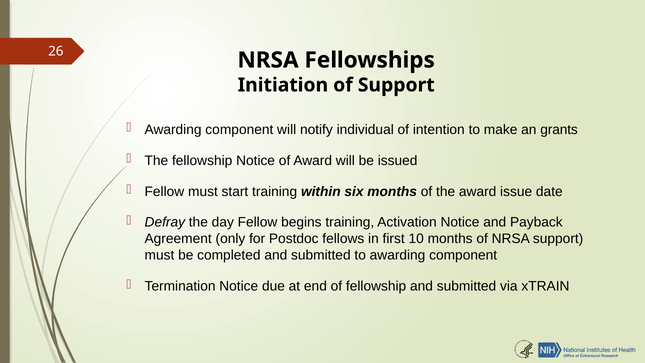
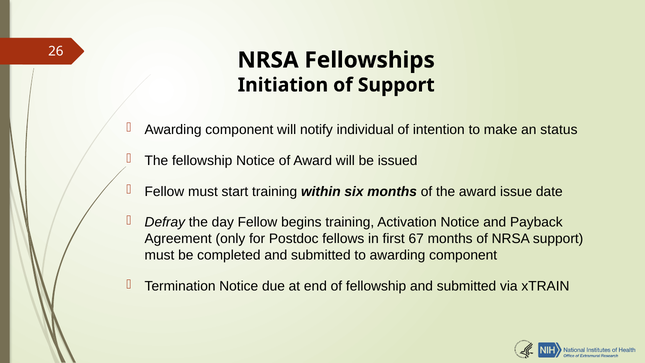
grants: grants -> status (559, 129)
10: 10 -> 67 (416, 239)
